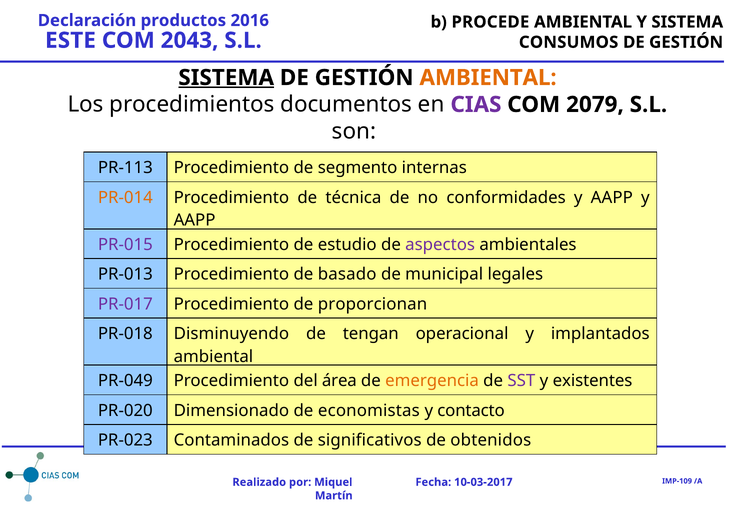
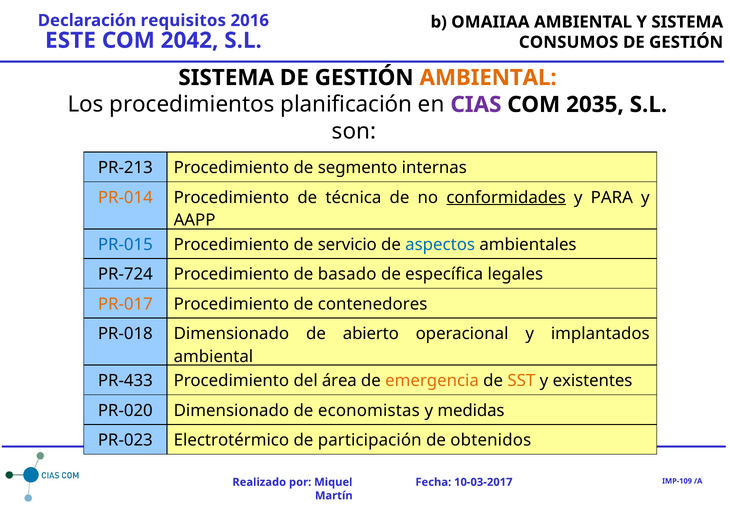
productos: productos -> requisitos (183, 20)
PROCEDE: PROCEDE -> OMAIIAA (490, 22)
2043: 2043 -> 2042 (190, 40)
SISTEMA underline: present -> none (226, 78)
documentos: documentos -> planificación (346, 105)
2079: 2079 -> 2035 (595, 105)
PR-113: PR-113 -> PR-213 (125, 168)
conformidades underline: none -> present (506, 198)
AAPP: AAPP -> PARA (612, 198)
PR-015 colour: purple -> blue (125, 245)
estudio: estudio -> servicio (347, 245)
aspectos colour: purple -> blue (440, 245)
PR-013: PR-013 -> PR-724 (125, 274)
municipal: municipal -> específica (444, 274)
PR-017 colour: purple -> orange (125, 304)
proporcionan: proporcionan -> contenedores (373, 304)
PR-018 Disminuyendo: Disminuyendo -> Dimensionado (231, 334)
tengan: tengan -> abierto (371, 334)
PR-049: PR-049 -> PR-433 (125, 381)
SST colour: purple -> orange (521, 381)
contacto: contacto -> medidas (471, 411)
Contaminados: Contaminados -> Electrotérmico (231, 441)
significativos: significativos -> participación (370, 441)
